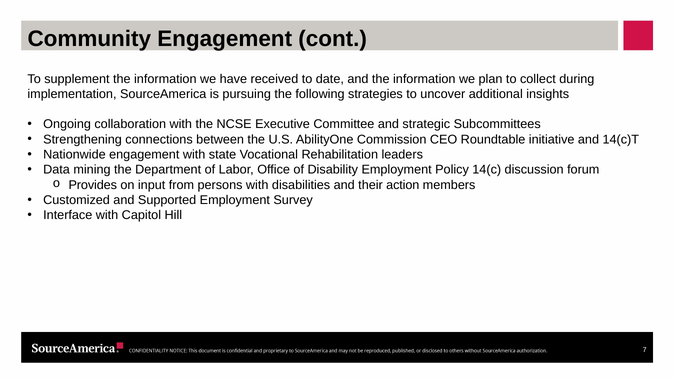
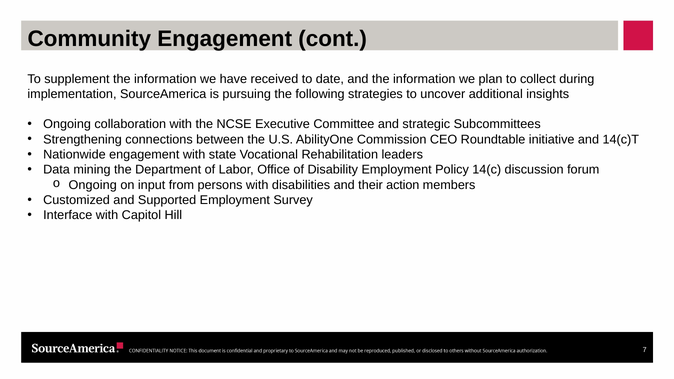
Provides: Provides -> Ongoing (93, 185)
